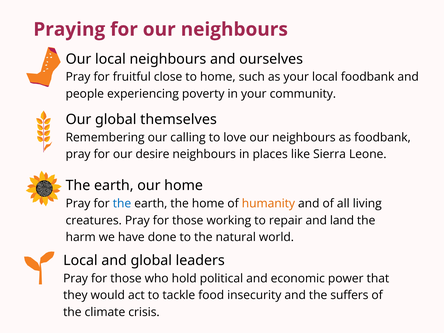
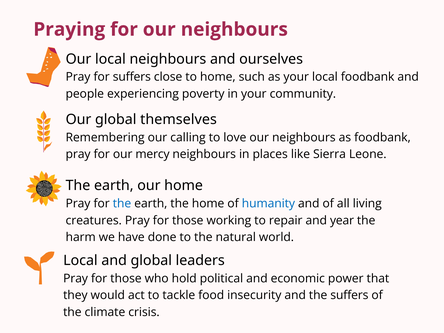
for fruitful: fruitful -> suffers (132, 77)
desire: desire -> mercy (152, 154)
humanity colour: orange -> blue (268, 204)
land: land -> year (342, 220)
